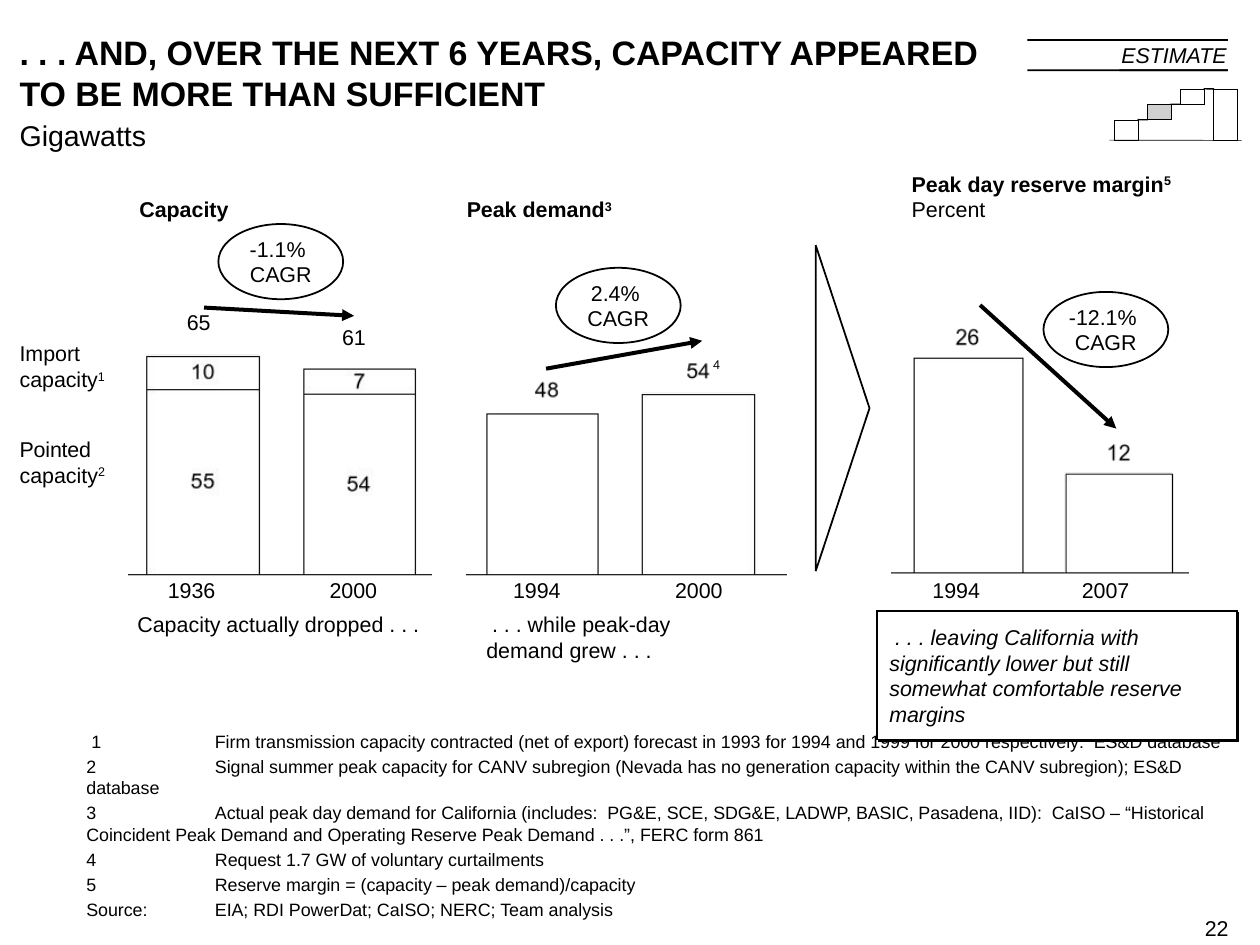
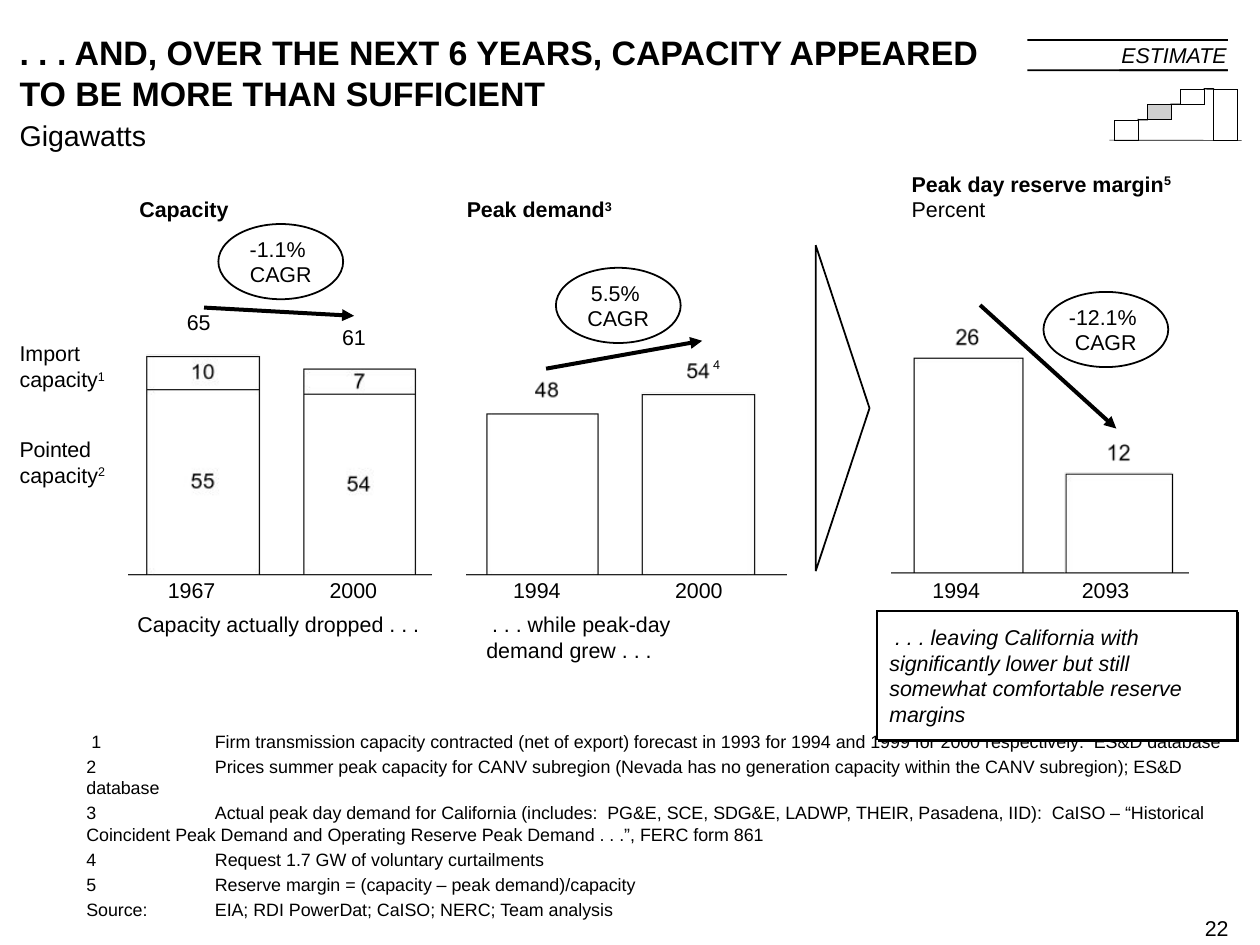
2.4%: 2.4% -> 5.5% (615, 294)
1936: 1936 -> 1967 (192, 591)
2007: 2007 -> 2093 (1106, 591)
Signal: Signal -> Prices (240, 768)
BASIC: BASIC -> THEIR (885, 814)
